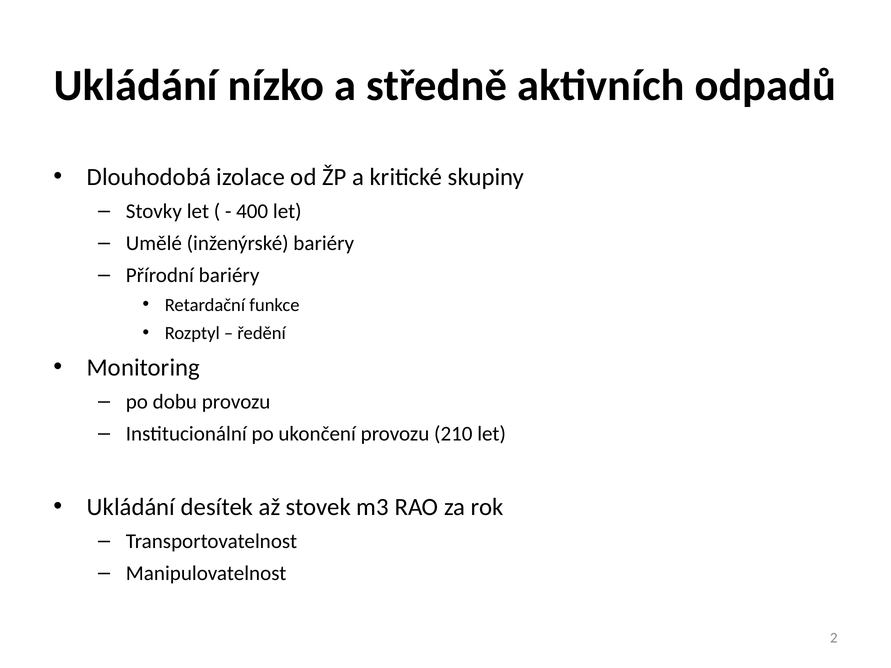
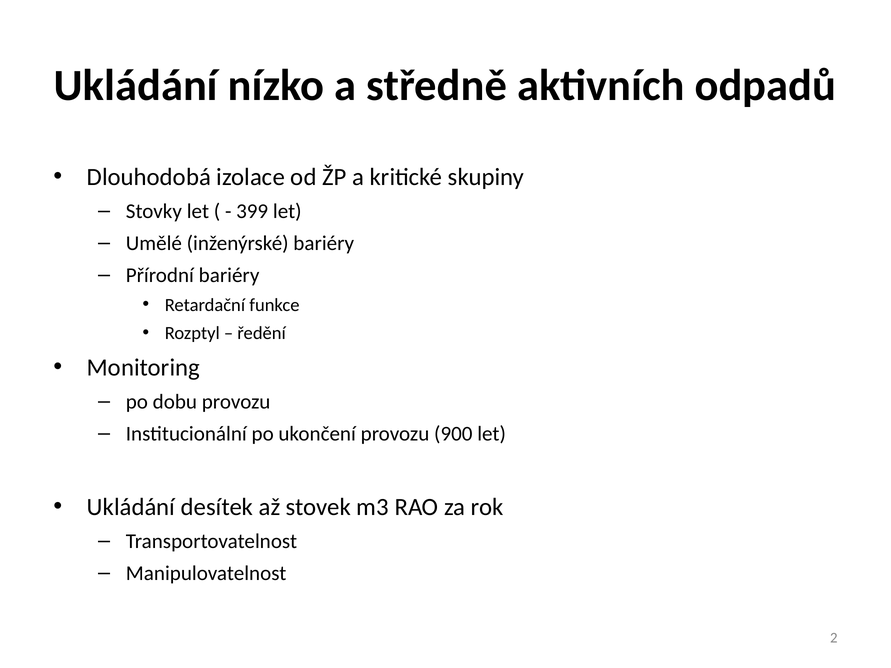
400: 400 -> 399 (252, 211)
210: 210 -> 900 (453, 434)
